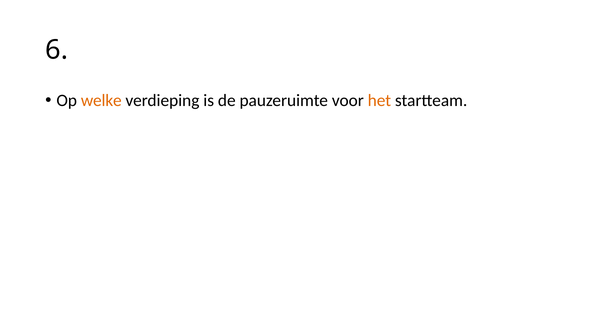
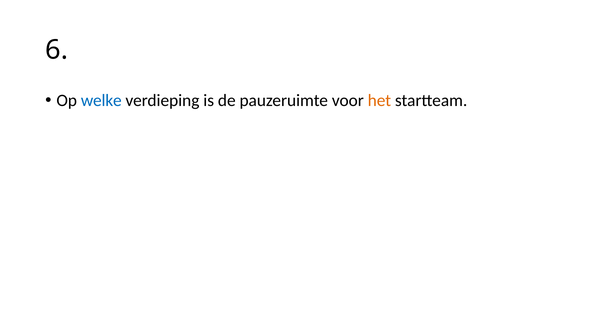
welke colour: orange -> blue (101, 100)
